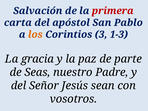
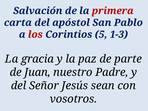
los colour: orange -> red (35, 34)
3: 3 -> 5 (101, 34)
Seas: Seas -> Juan (37, 72)
